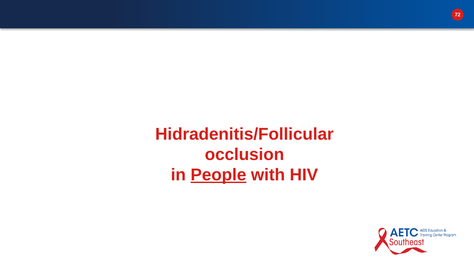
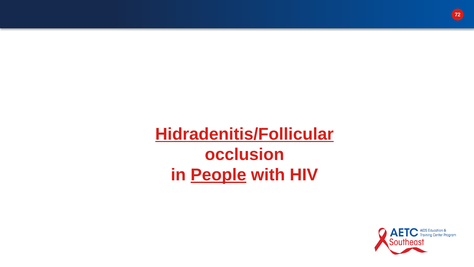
Hidradenitis/Follicular underline: none -> present (244, 134)
